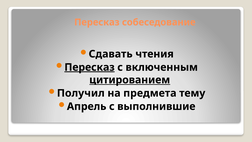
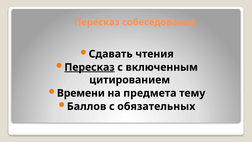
цитированием underline: present -> none (130, 80)
Получил: Получил -> Времени (81, 93)
Апрель: Апрель -> Баллов (87, 106)
выполнившие: выполнившие -> обязательных (156, 106)
